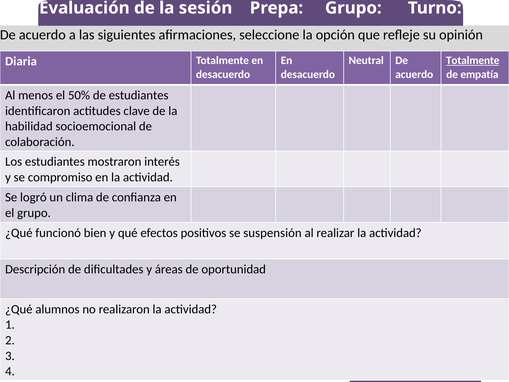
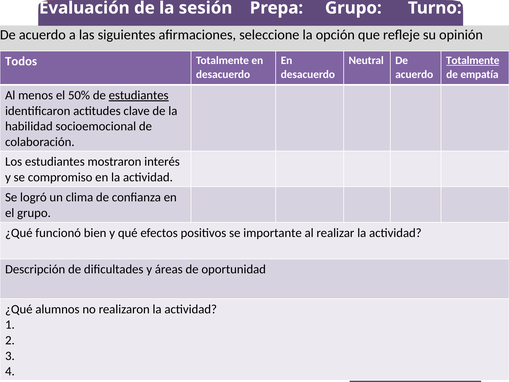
Diaria: Diaria -> Todos (21, 61)
estudiantes underline: none -> present (139, 95)
suspensión: suspensión -> importante (273, 233)
